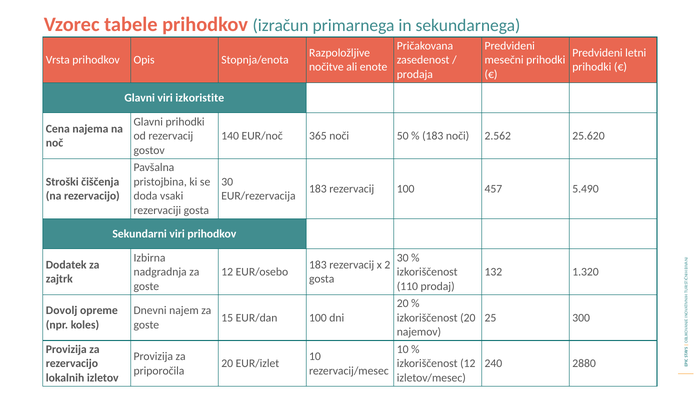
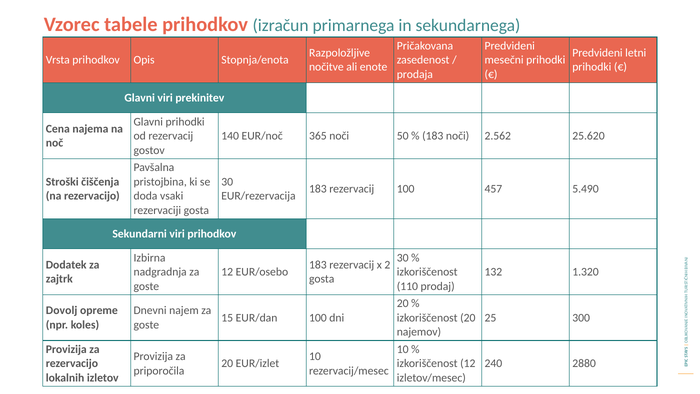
izkoristite: izkoristite -> prekinitev (200, 98)
